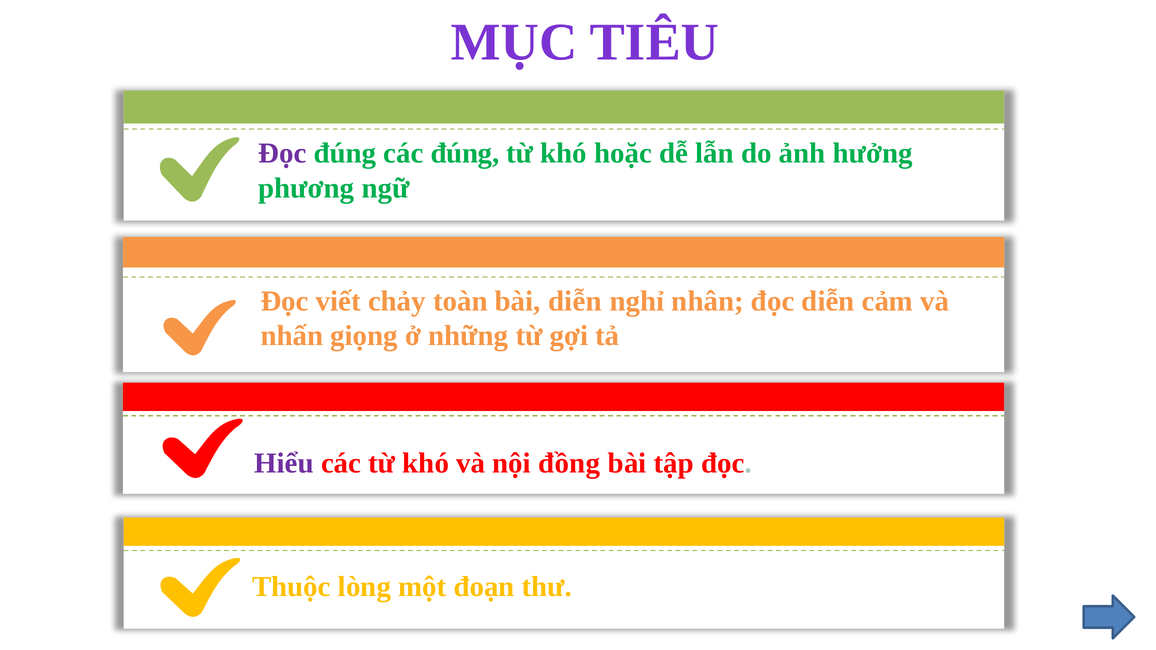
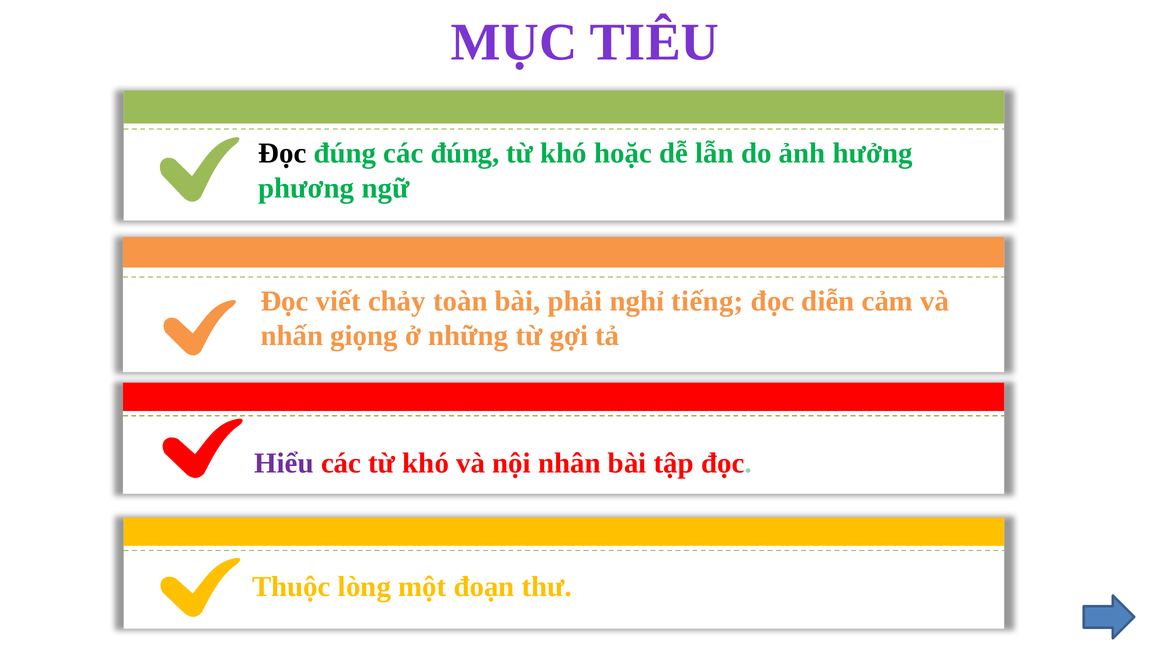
Đọc colour: purple -> black (282, 153)
bài diễn: diễn -> phải (575, 301)
nhân: nhân -> tiếng (707, 301)
đồng: đồng -> nhân (569, 463)
